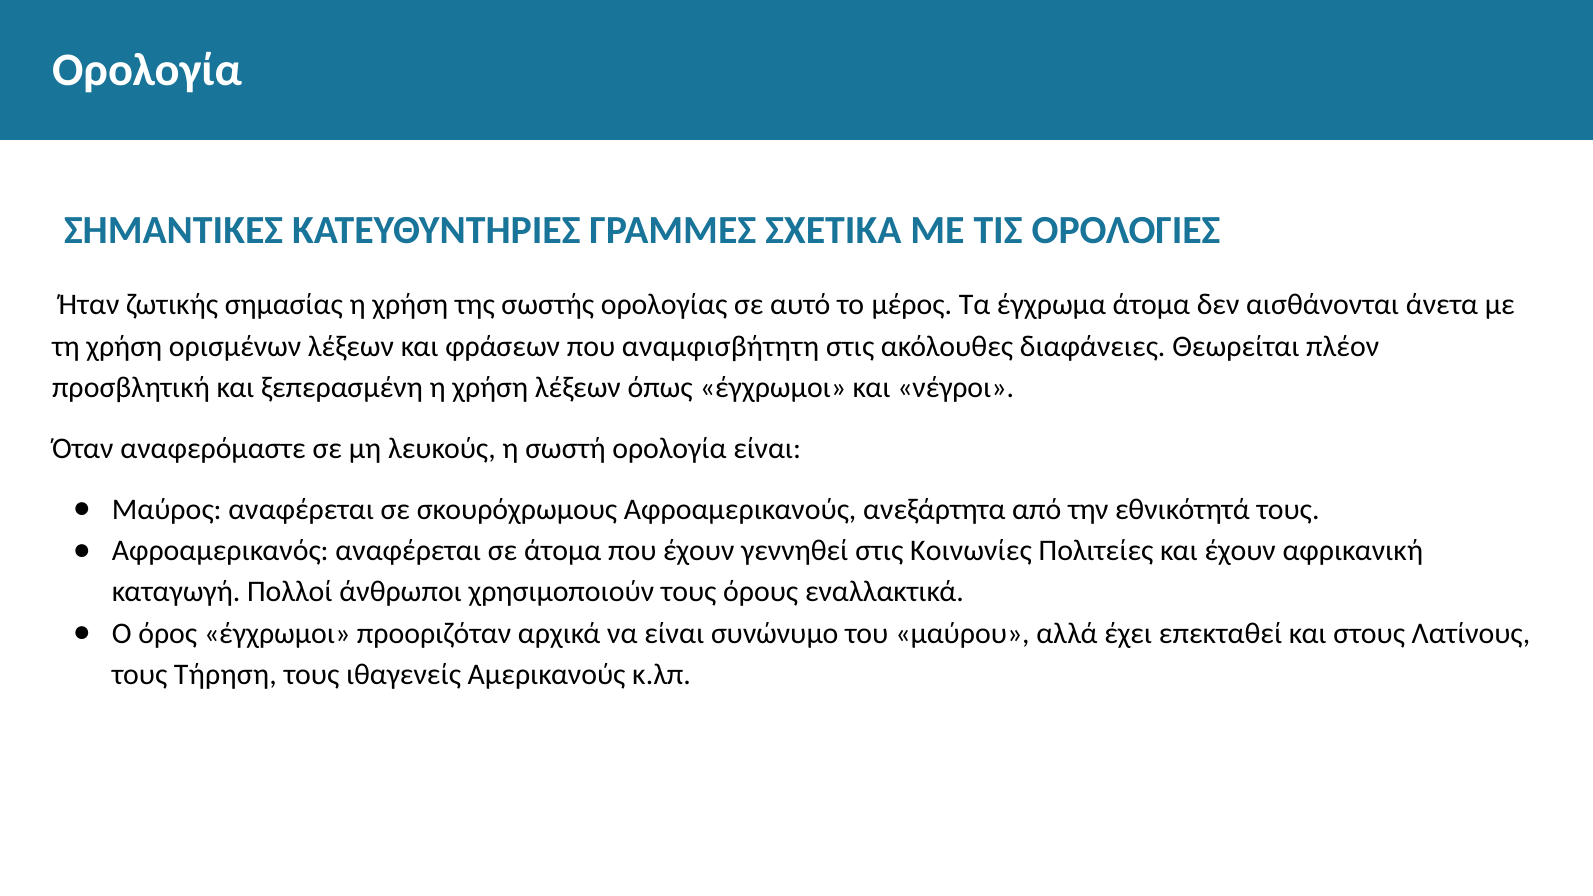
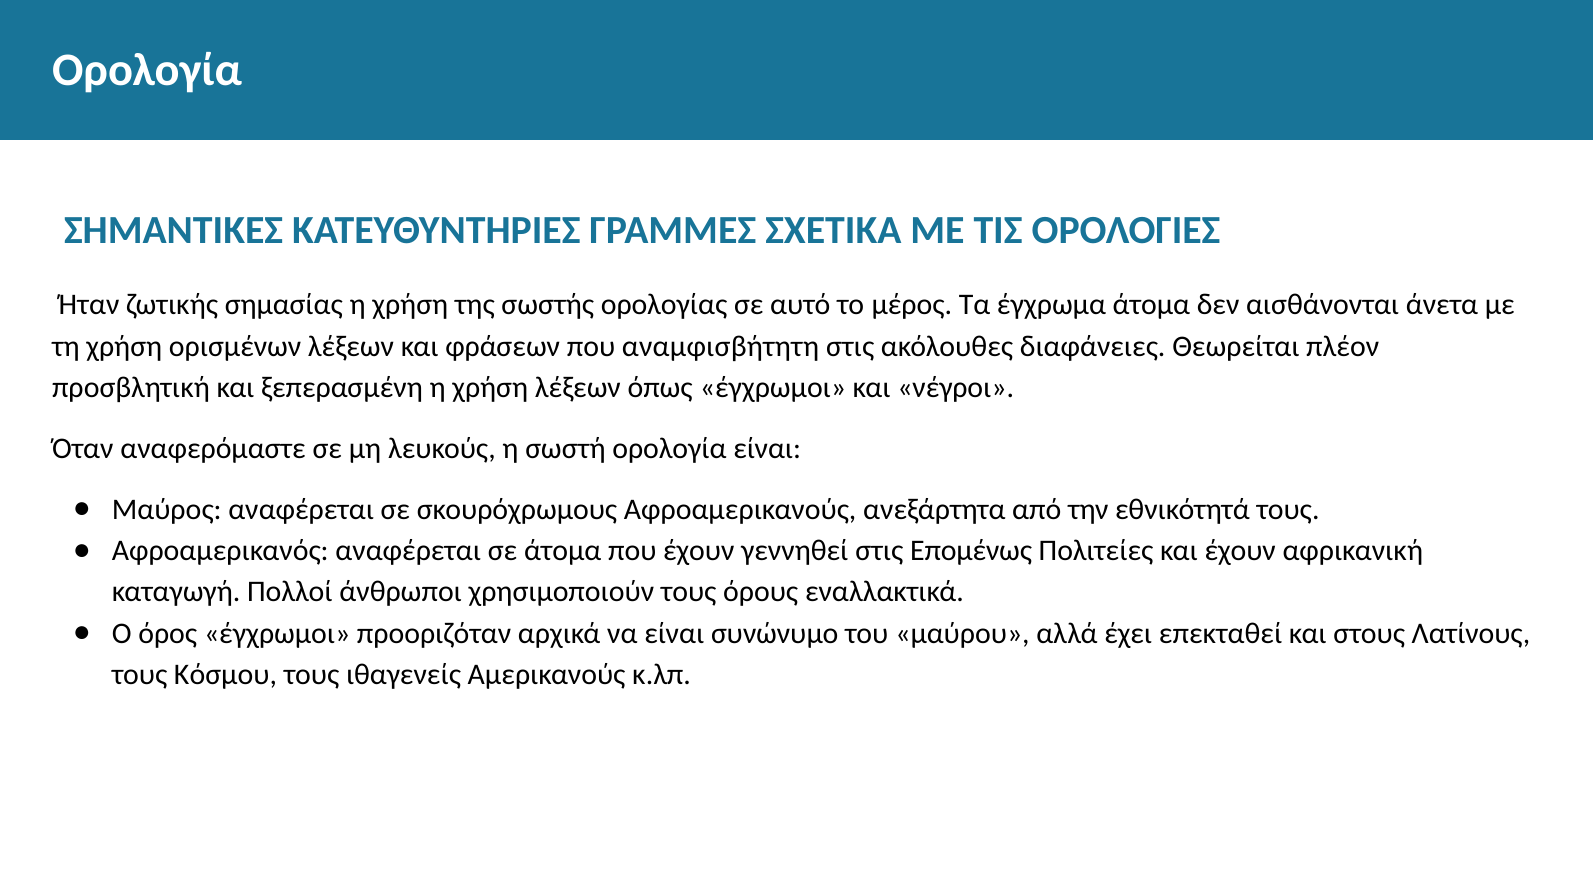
Κοινωνίες: Κοινωνίες -> Επομένως (971, 551)
Τήρηση: Τήρηση -> Κόσμου (226, 674)
